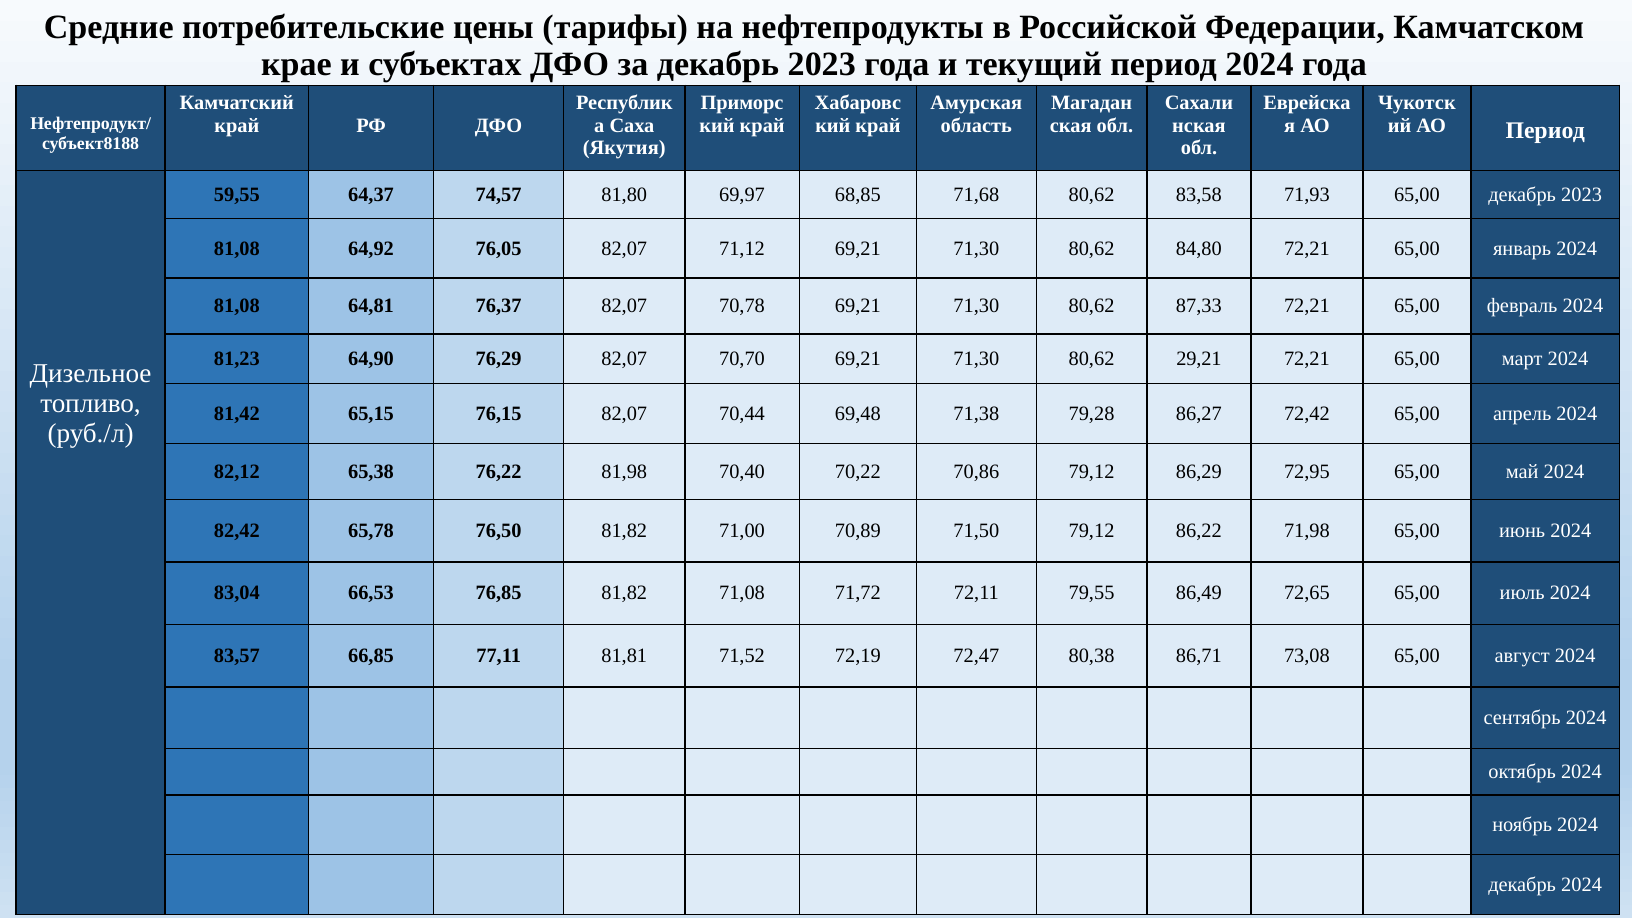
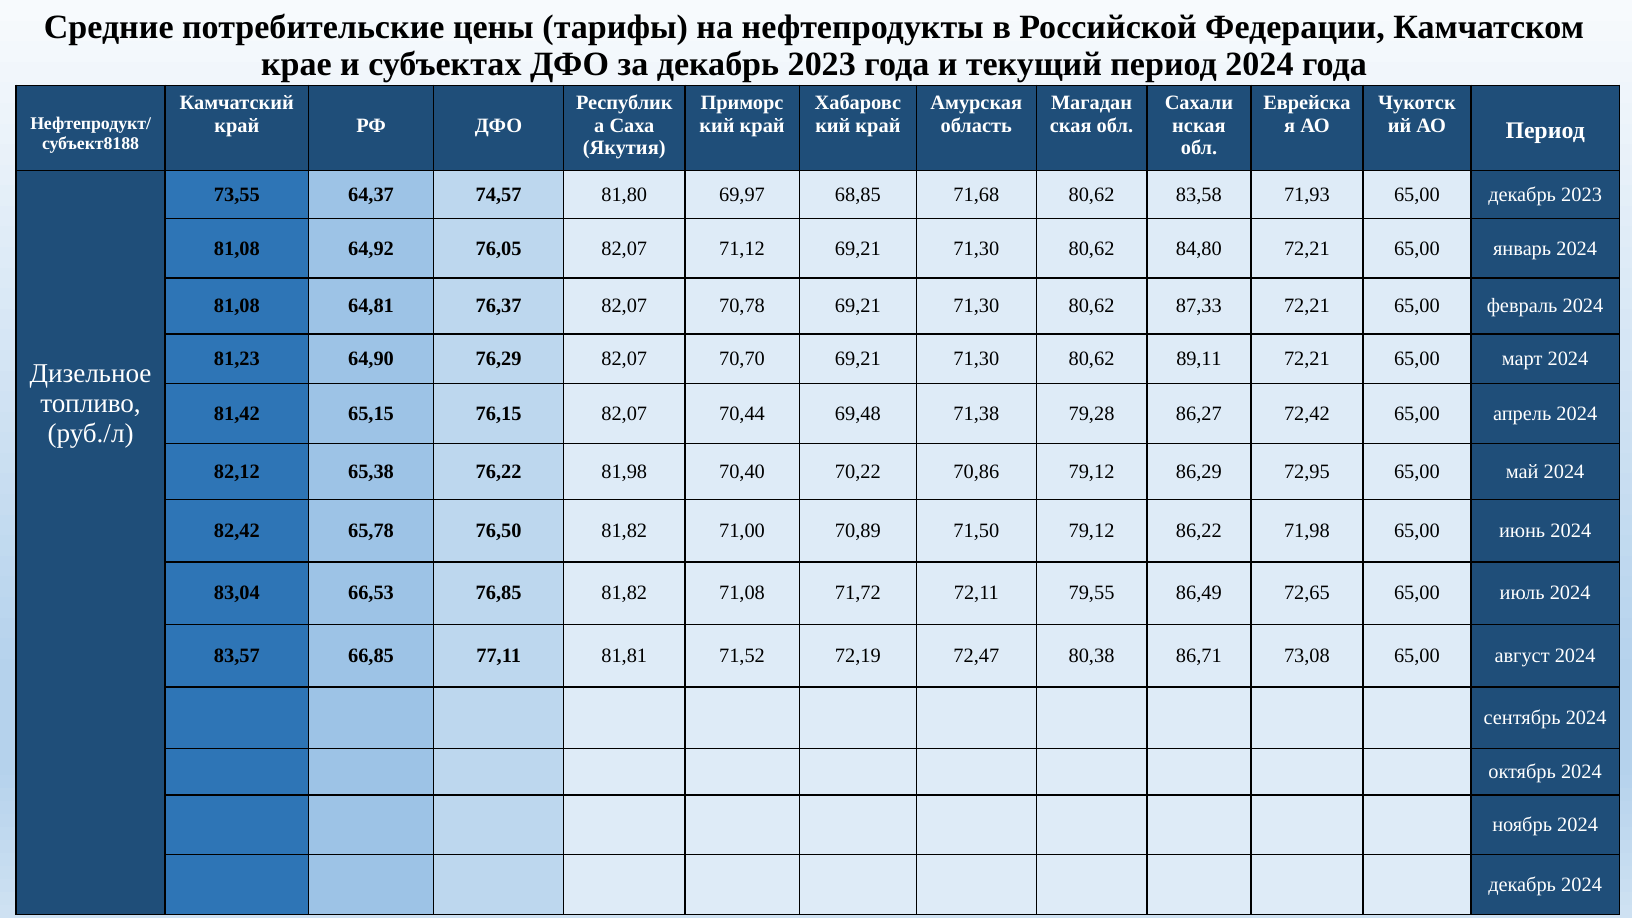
59,55: 59,55 -> 73,55 (237, 195)
29,21: 29,21 -> 89,11 (1199, 359)
